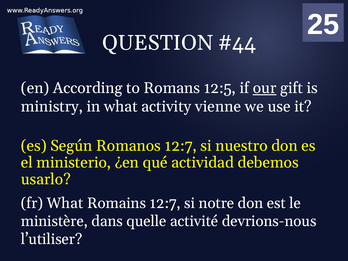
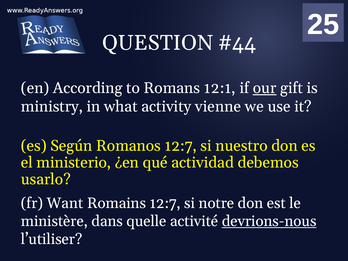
12:5: 12:5 -> 12:1 (220, 88)
fr What: What -> Want (65, 203)
devrions-nous underline: none -> present (269, 221)
